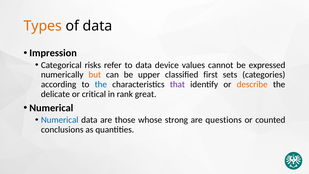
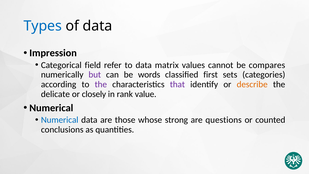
Types colour: orange -> blue (43, 26)
risks: risks -> field (93, 65)
device: device -> matrix (167, 65)
expressed: expressed -> compares (267, 65)
but colour: orange -> purple (95, 75)
upper: upper -> words (149, 75)
the colour: blue -> purple (101, 84)
critical: critical -> closely (94, 94)
great: great -> value (146, 94)
